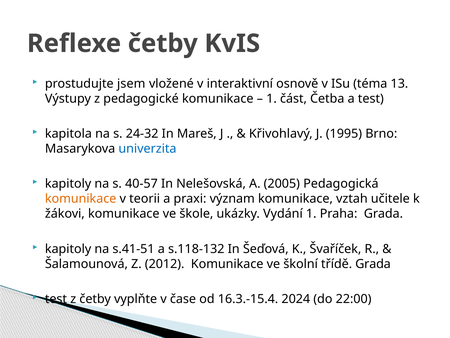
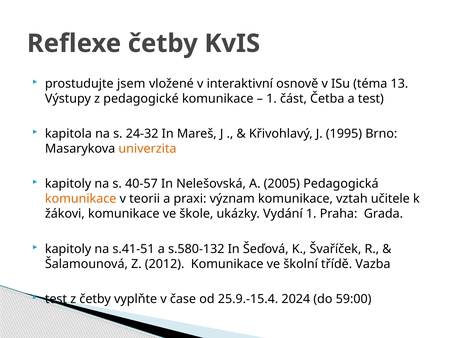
univerzita colour: blue -> orange (147, 149)
s.118-132: s.118-132 -> s.580-132 (196, 249)
třídě Grada: Grada -> Vazba (373, 264)
16.3.-15.4: 16.3.-15.4 -> 25.9.-15.4 (248, 299)
22:00: 22:00 -> 59:00 (354, 299)
